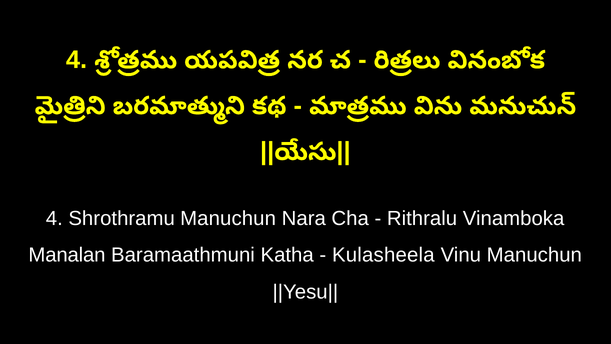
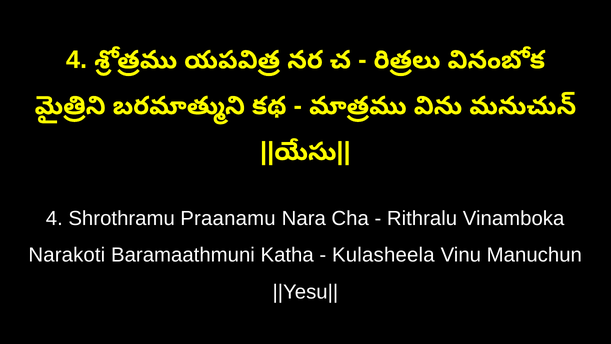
Shrothramu Manuchun: Manuchun -> Praanamu (228, 218)
Manalan: Manalan -> Narakoti (67, 255)
